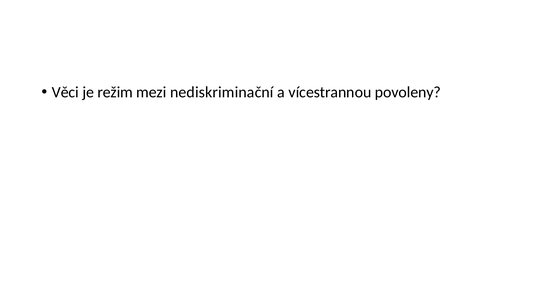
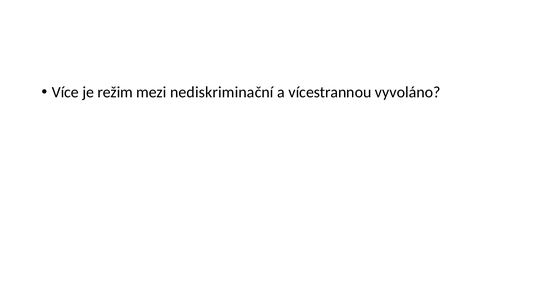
Věci: Věci -> Více (65, 92)
povoleny: povoleny -> vyvoláno (408, 92)
